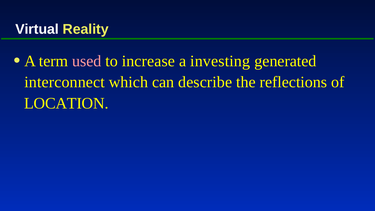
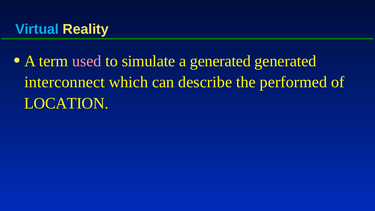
Virtual colour: white -> light blue (37, 29)
increase: increase -> simulate (148, 61)
a investing: investing -> generated (220, 61)
reflections: reflections -> performed (293, 82)
